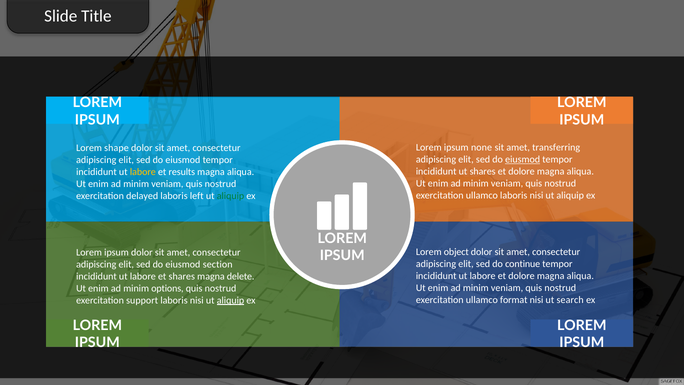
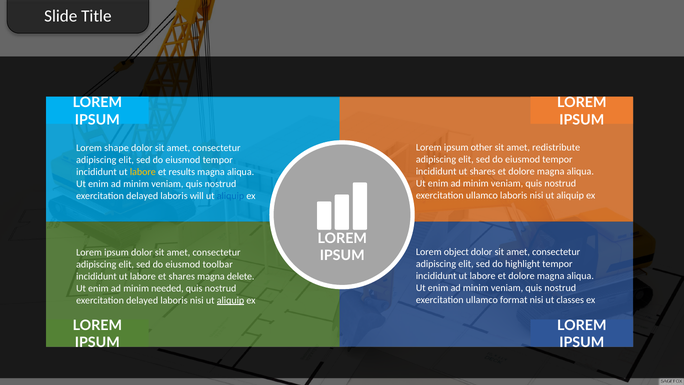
none: none -> other (482, 147)
transferring: transferring -> redistribute (556, 147)
eiusmod underline: present -> none (523, 159)
left: left -> will (197, 196)
aliquip colour: green -> blue (230, 196)
continue: continue -> highlight (523, 264)
section: section -> toolbar (218, 264)
options: options -> needed (167, 288)
search: search -> classes (570, 300)
support: support -> delayed (142, 300)
